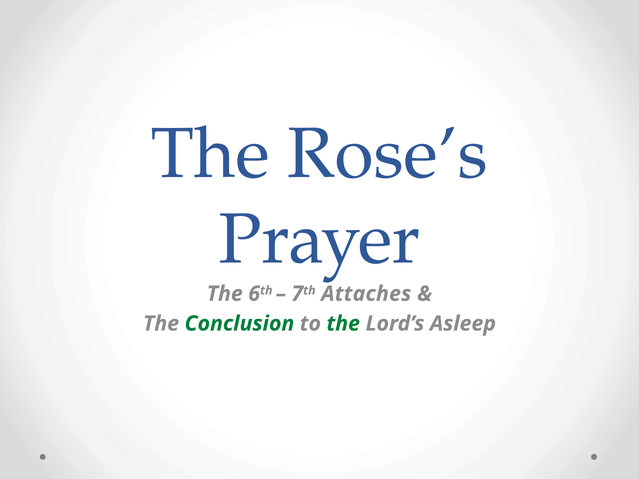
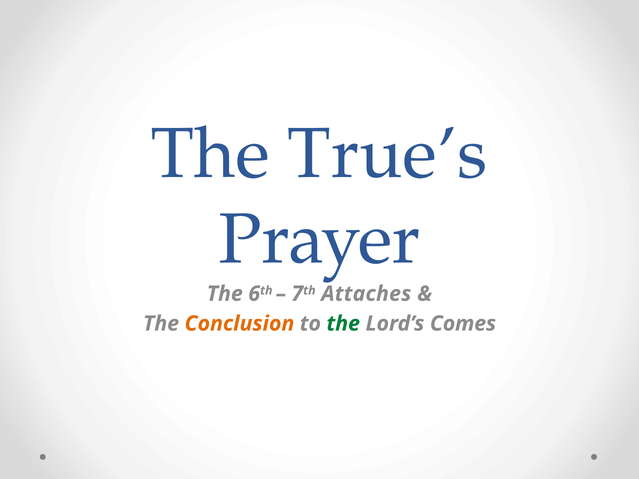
Rose’s: Rose’s -> True’s (387, 154)
Conclusion colour: green -> orange (239, 324)
Asleep: Asleep -> Comes (463, 324)
